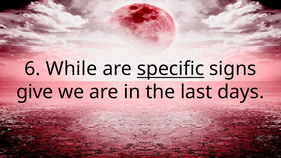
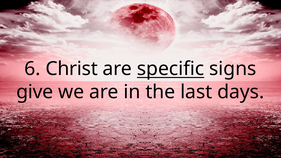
While: While -> Christ (72, 69)
